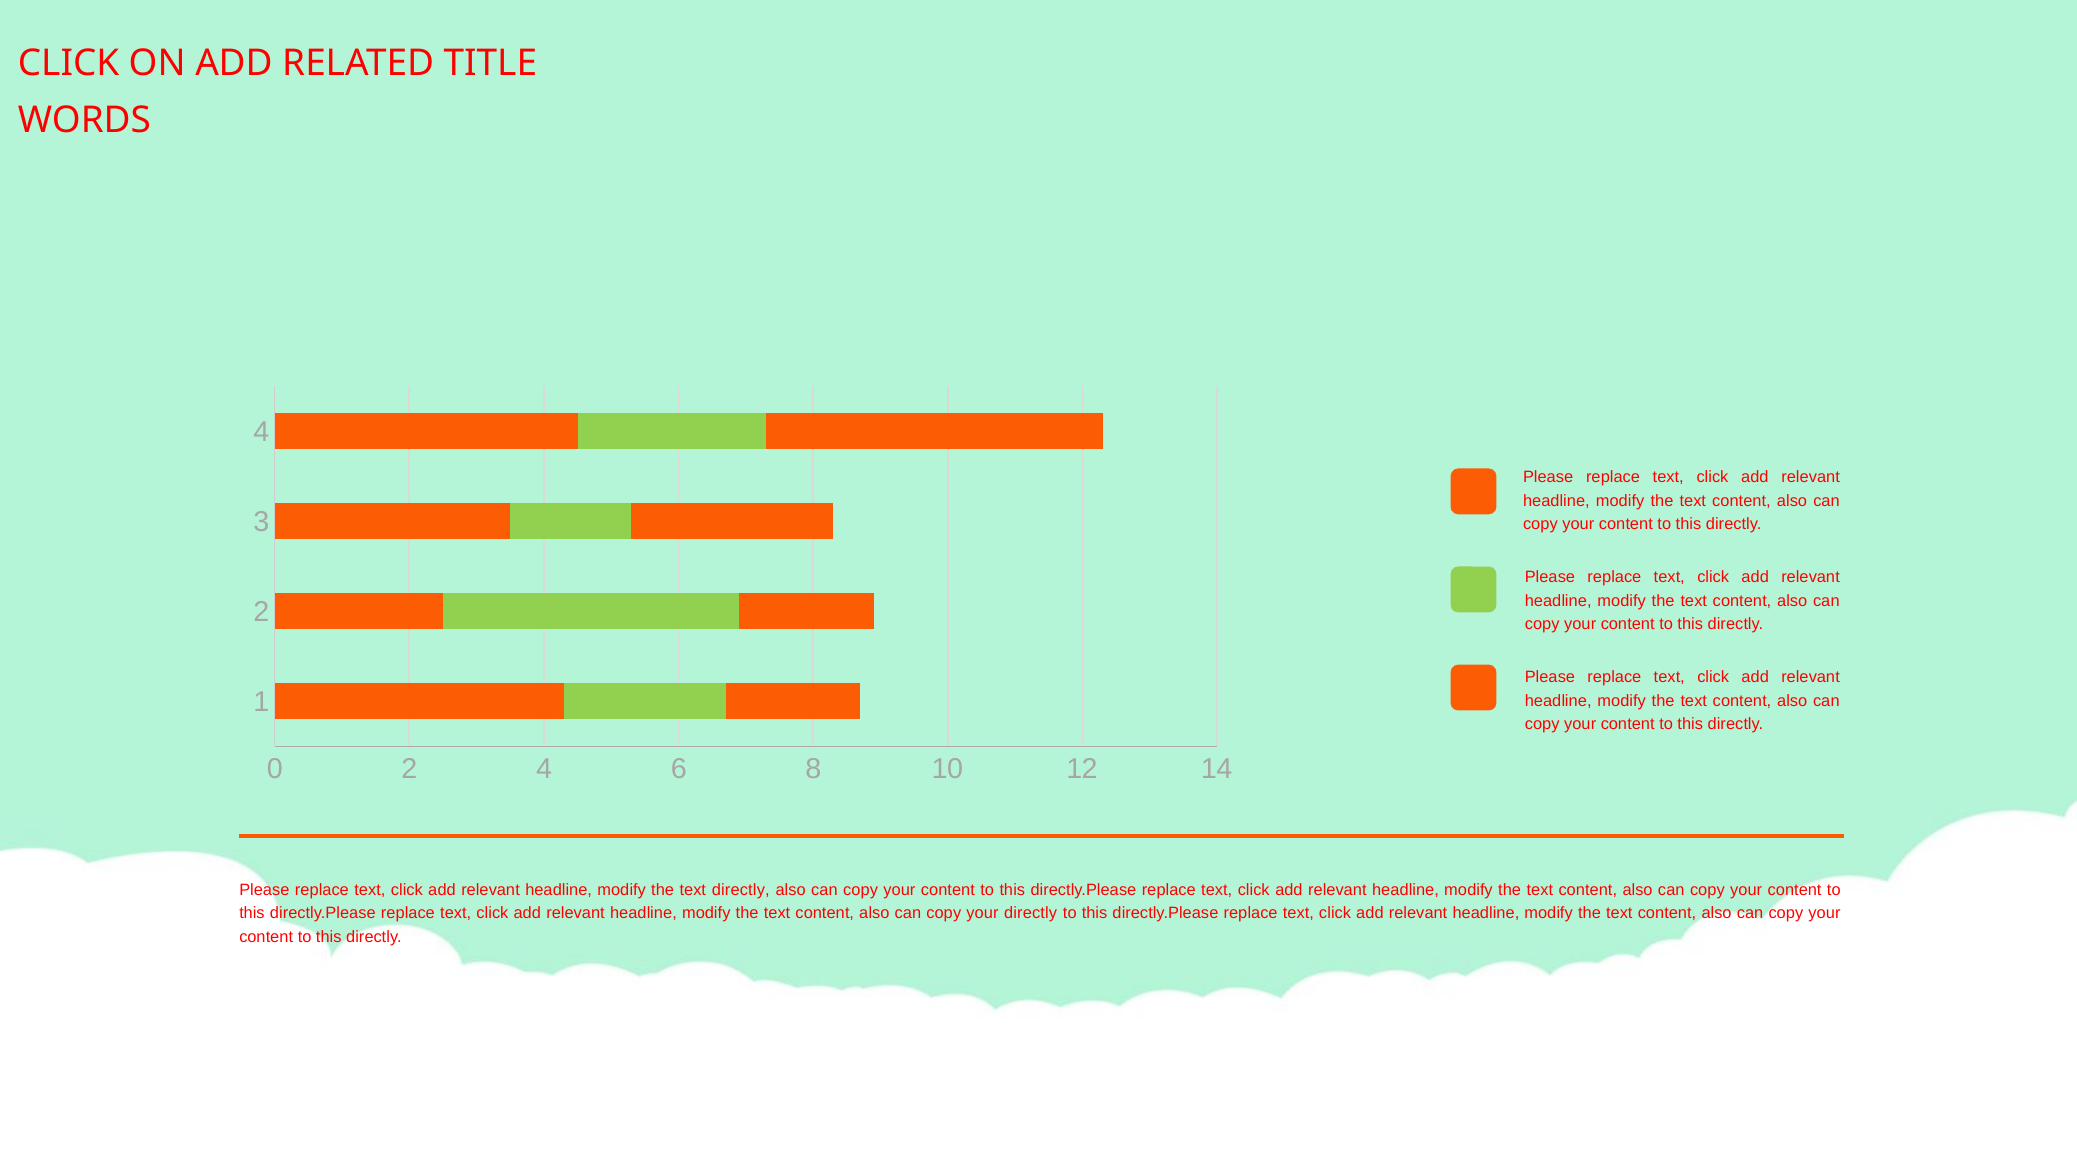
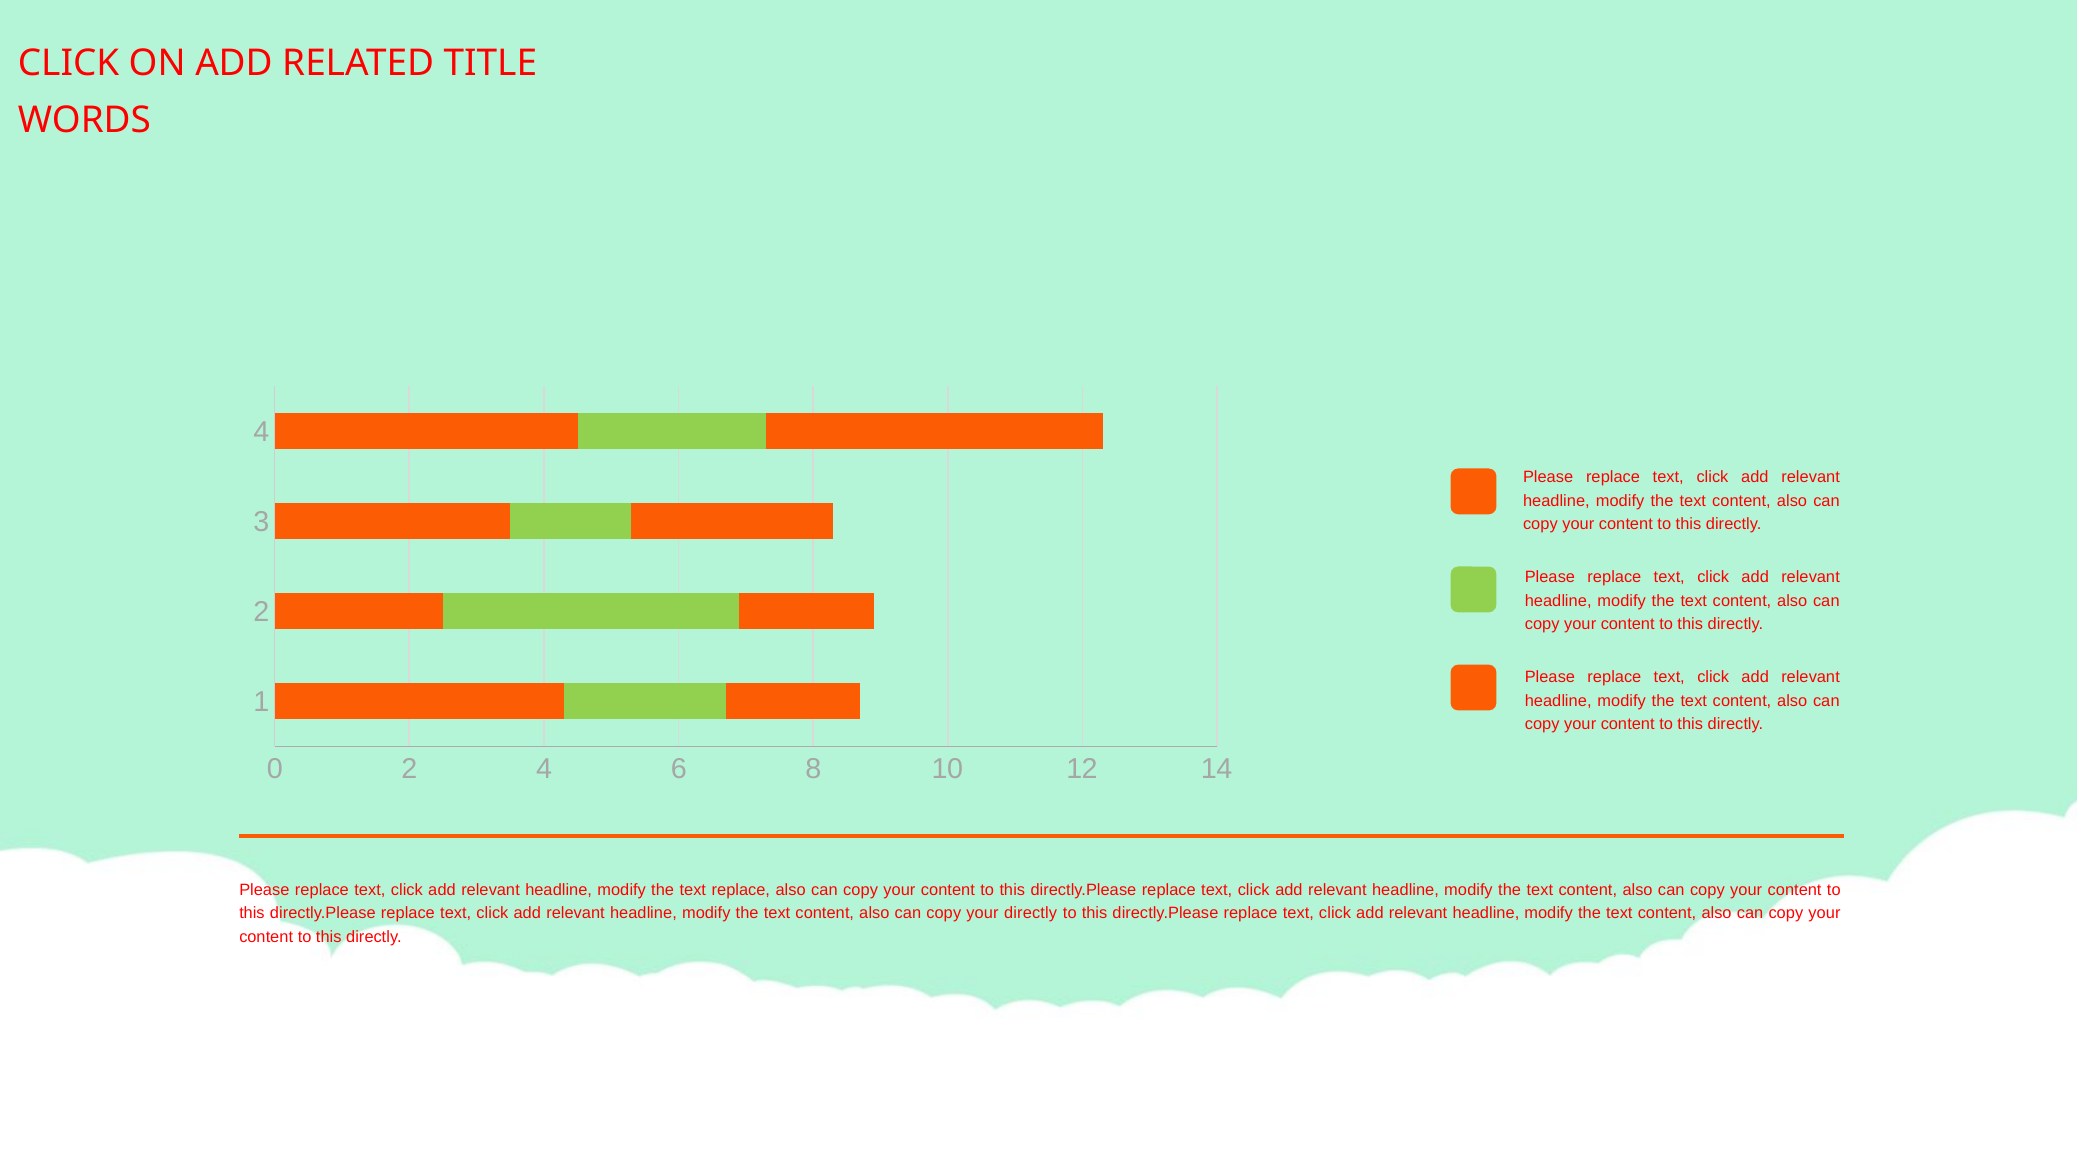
text directly: directly -> replace (741, 890)
